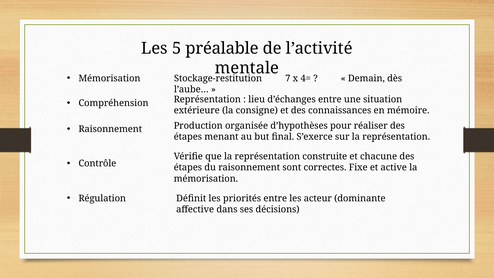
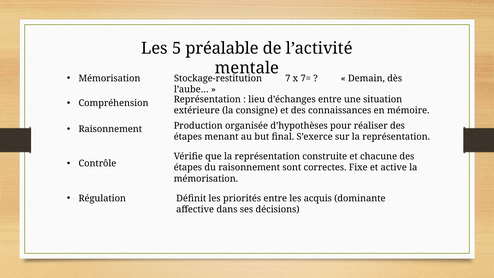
4=: 4= -> 7= (306, 78)
acteur: acteur -> acquis (318, 198)
